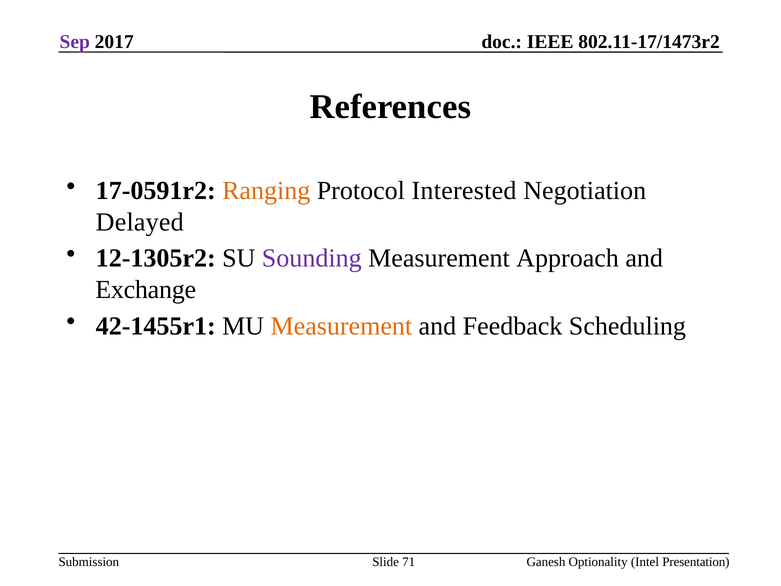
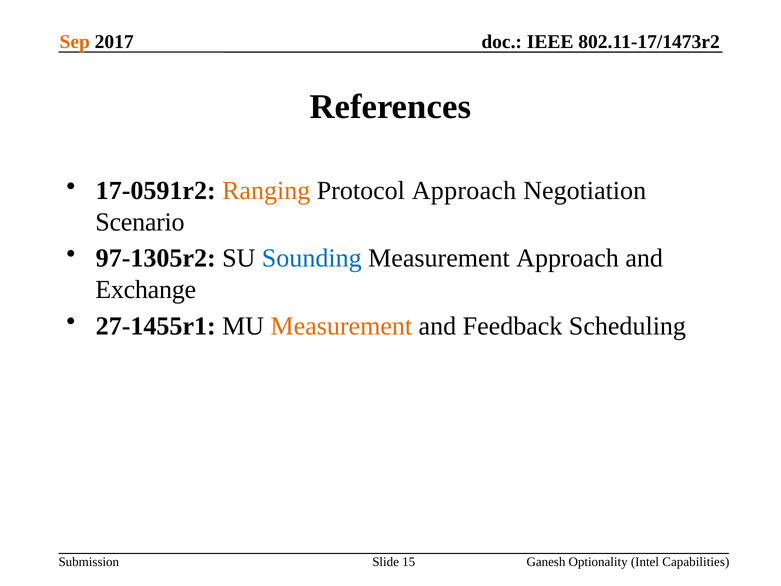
Sep colour: purple -> orange (75, 42)
Protocol Interested: Interested -> Approach (464, 191)
Delayed: Delayed -> Scenario (140, 222)
12-1305r2: 12-1305r2 -> 97-1305r2 (156, 258)
Sounding colour: purple -> blue (312, 258)
42-1455r1: 42-1455r1 -> 27-1455r1 (156, 326)
Presentation: Presentation -> Capabilities (696, 562)
71: 71 -> 15 (409, 562)
